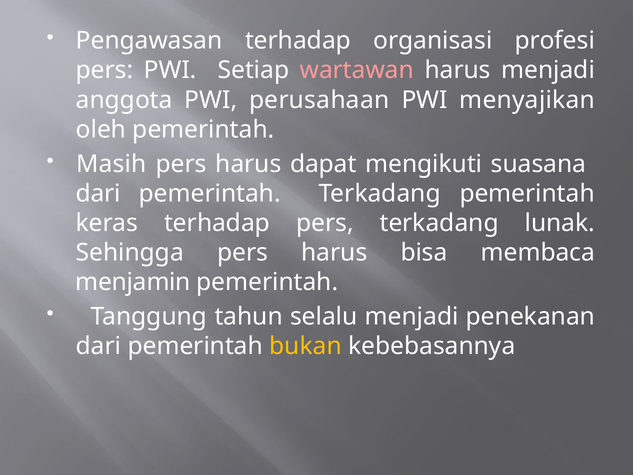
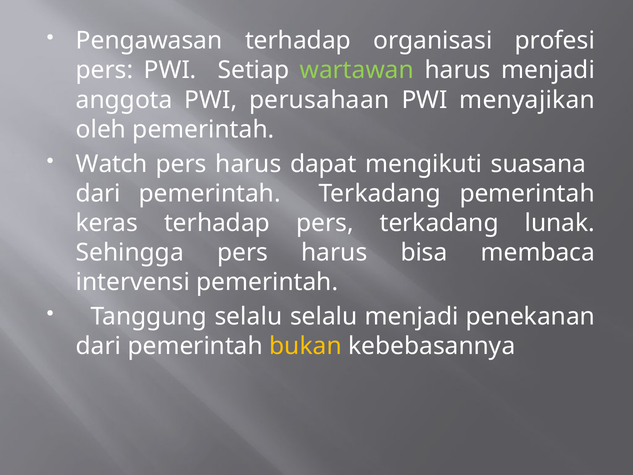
wartawan colour: pink -> light green (357, 70)
Masih: Masih -> Watch (112, 164)
menjamin: menjamin -> intervensi (133, 282)
Tanggung tahun: tahun -> selalu (249, 317)
